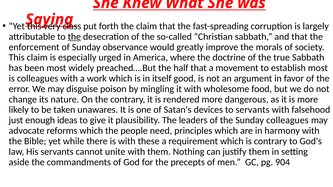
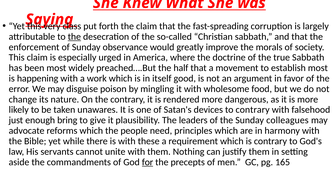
is colleagues: colleagues -> happening (38, 79)
to servants: servants -> contrary (253, 110)
ideas: ideas -> bring (67, 120)
for underline: none -> present (148, 162)
904: 904 -> 165 (283, 162)
